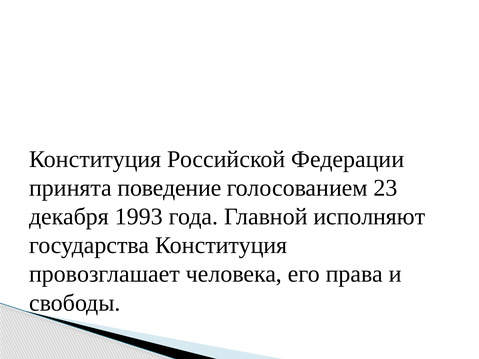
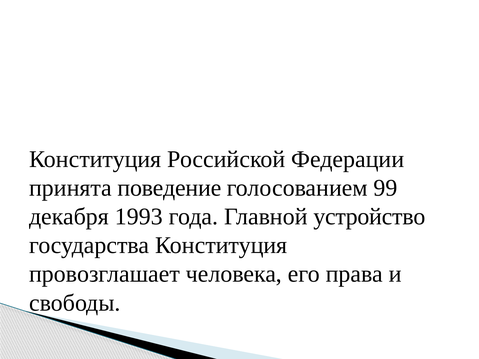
23: 23 -> 99 (386, 188)
исполняют: исполняют -> устройство (369, 217)
